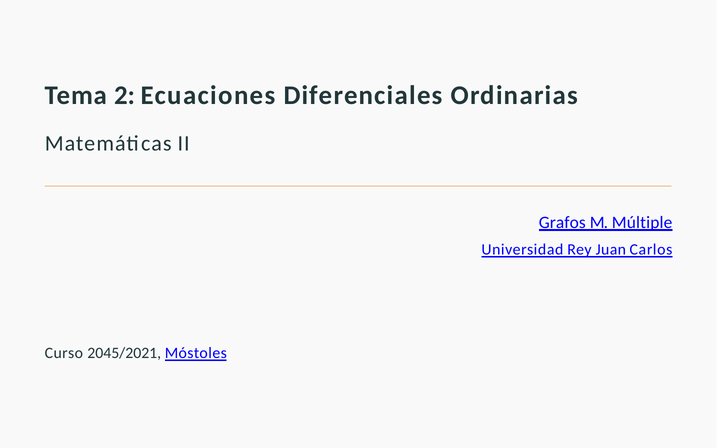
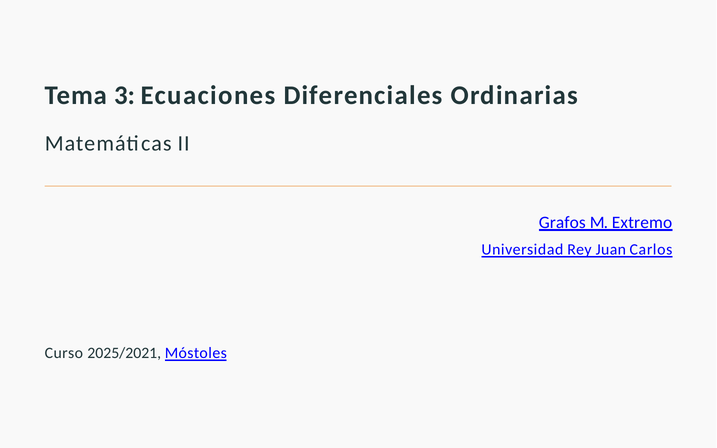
2: 2 -> 3 (125, 95)
Múltiple: Múltiple -> Extremo (642, 222)
2045/2021: 2045/2021 -> 2025/2021 (124, 353)
